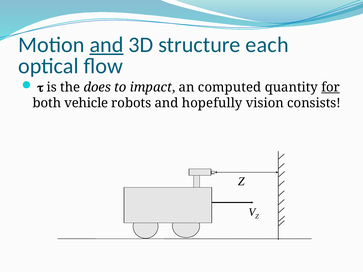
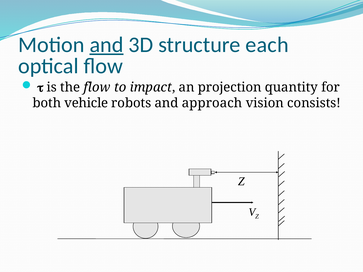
the does: does -> flow (97, 87)
computed: computed -> projection (230, 87)
for underline: present -> none (331, 87)
hopefully: hopefully -> approach (212, 103)
